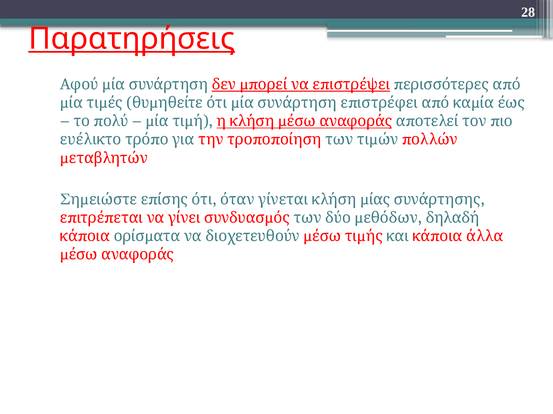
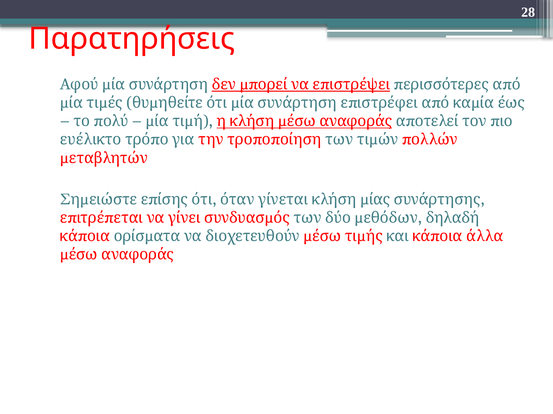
Παρατηρήσεις underline: present -> none (132, 39)
